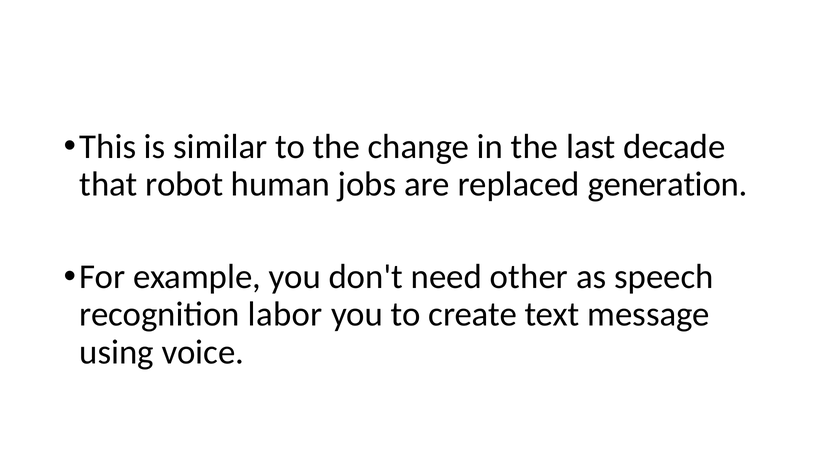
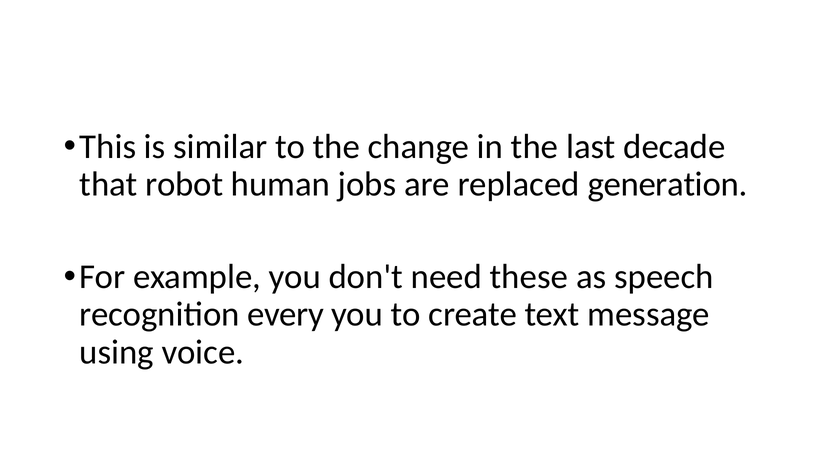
other: other -> these (529, 277)
labor: labor -> every (286, 315)
